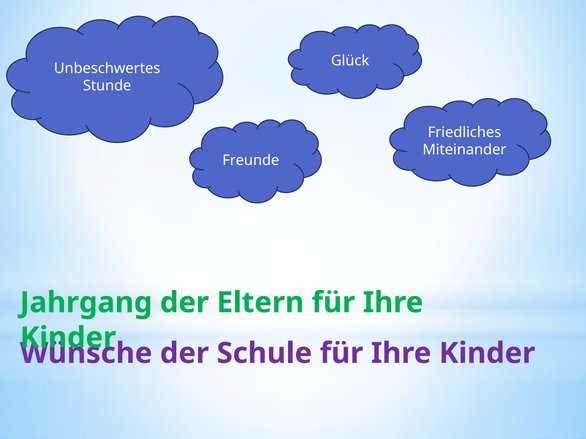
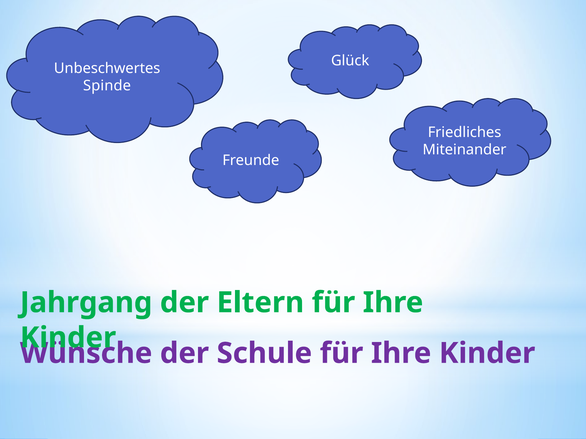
Stunde: Stunde -> Spinde (107, 86)
